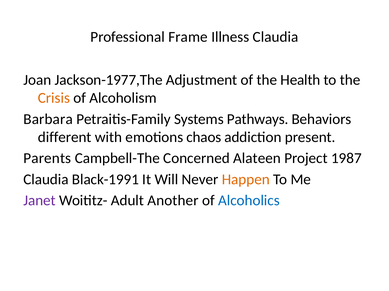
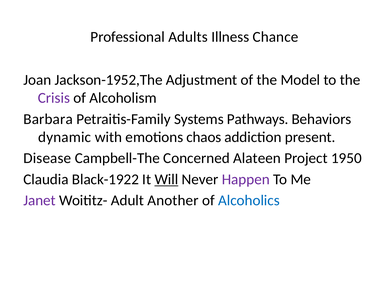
Frame: Frame -> Adults (188, 37)
Illness Claudia: Claudia -> Chance (275, 37)
Jackson-1977,The: Jackson-1977,The -> Jackson-1952,The (109, 80)
Health: Health -> Model (300, 80)
Crisis colour: orange -> purple (54, 98)
different: different -> dynamic (65, 138)
Parents: Parents -> Disease (47, 159)
1987: 1987 -> 1950 (346, 159)
Black-1991: Black-1991 -> Black-1922 (105, 180)
Will underline: none -> present (166, 180)
Happen colour: orange -> purple (246, 180)
